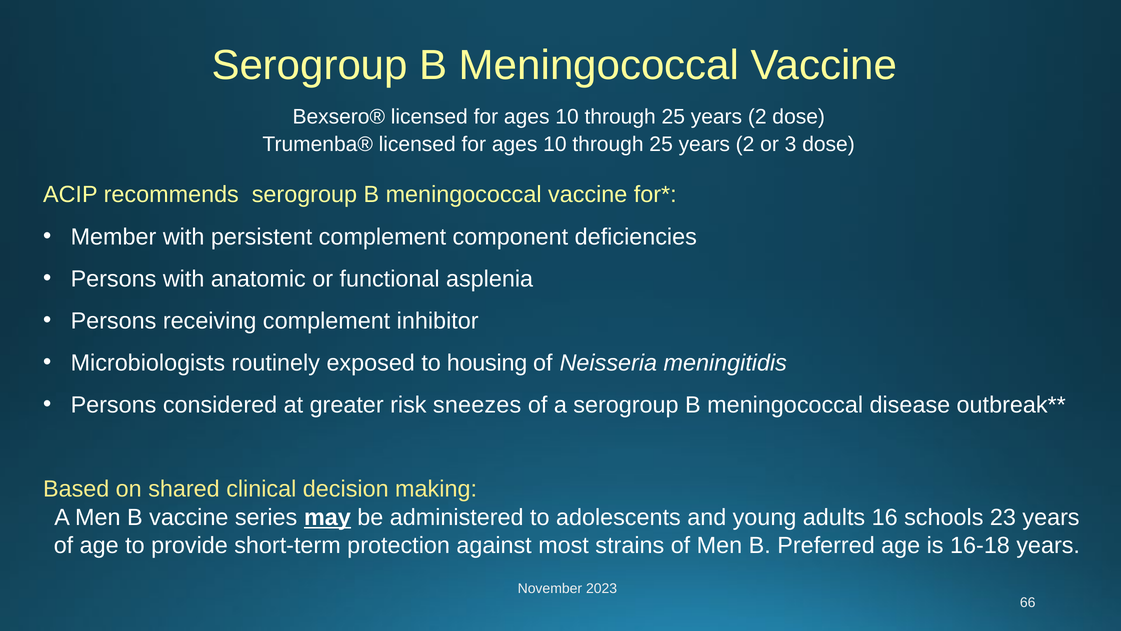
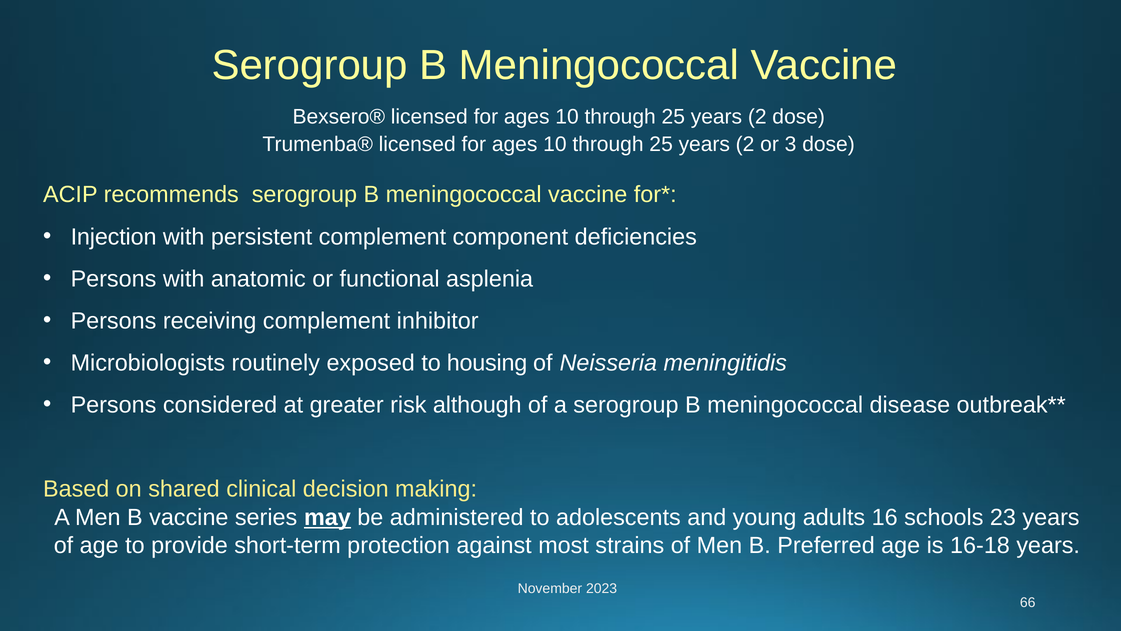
Member: Member -> Injection (114, 237)
sneezes: sneezes -> although (477, 405)
